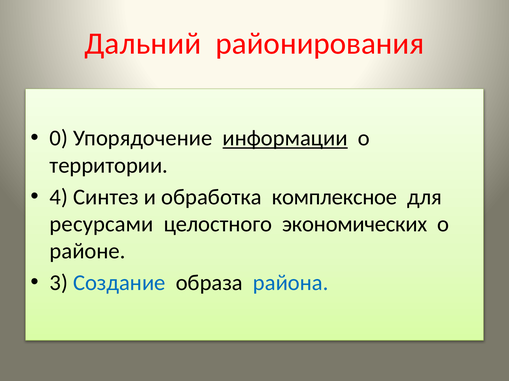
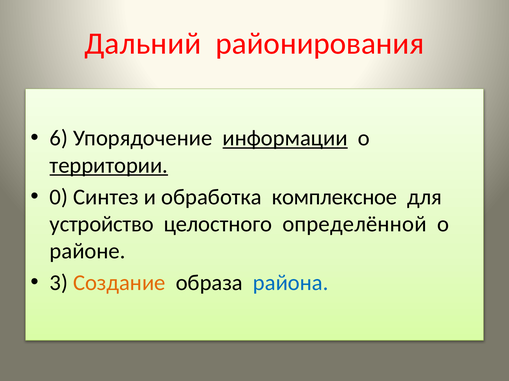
0: 0 -> 6 (59, 138)
территории underline: none -> present (109, 166)
4: 4 -> 0 (59, 197)
ресурсами: ресурсами -> устройство (102, 224)
экономических: экономических -> определённой (354, 224)
Создание colour: blue -> orange (119, 283)
